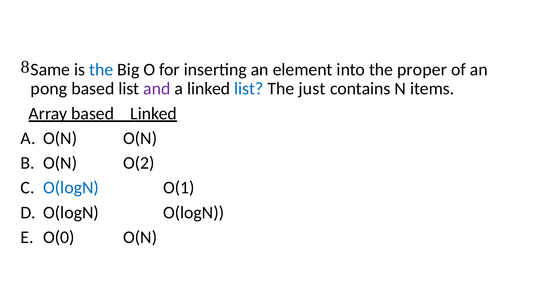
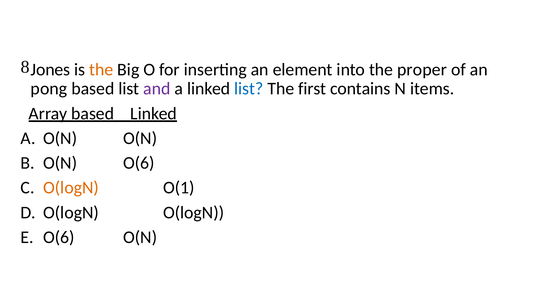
Same: Same -> Jones (50, 69)
the colour: blue -> orange (101, 69)
just: just -> first (312, 89)
O(N O(2: O(2 -> O(6 (139, 163)
O(logN colour: blue -> orange (71, 188)
O(0: O(0 -> O(6 (59, 237)
